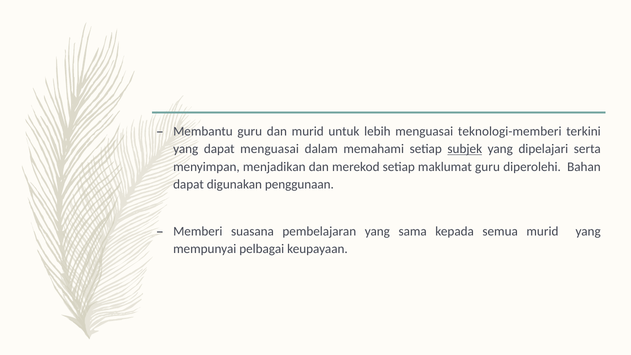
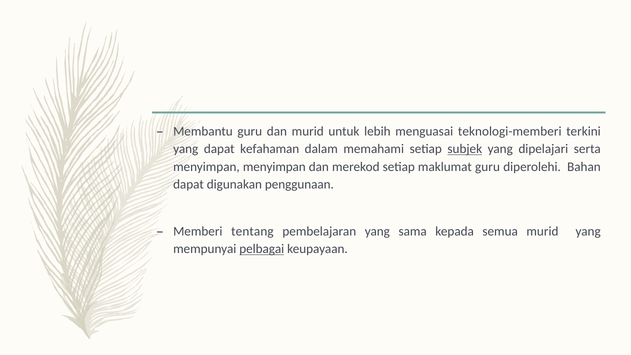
dapat menguasai: menguasai -> kefahaman (270, 149)
menyimpan menjadikan: menjadikan -> menyimpan (274, 167)
suasana: suasana -> tentang (252, 231)
pelbagai underline: none -> present (262, 249)
